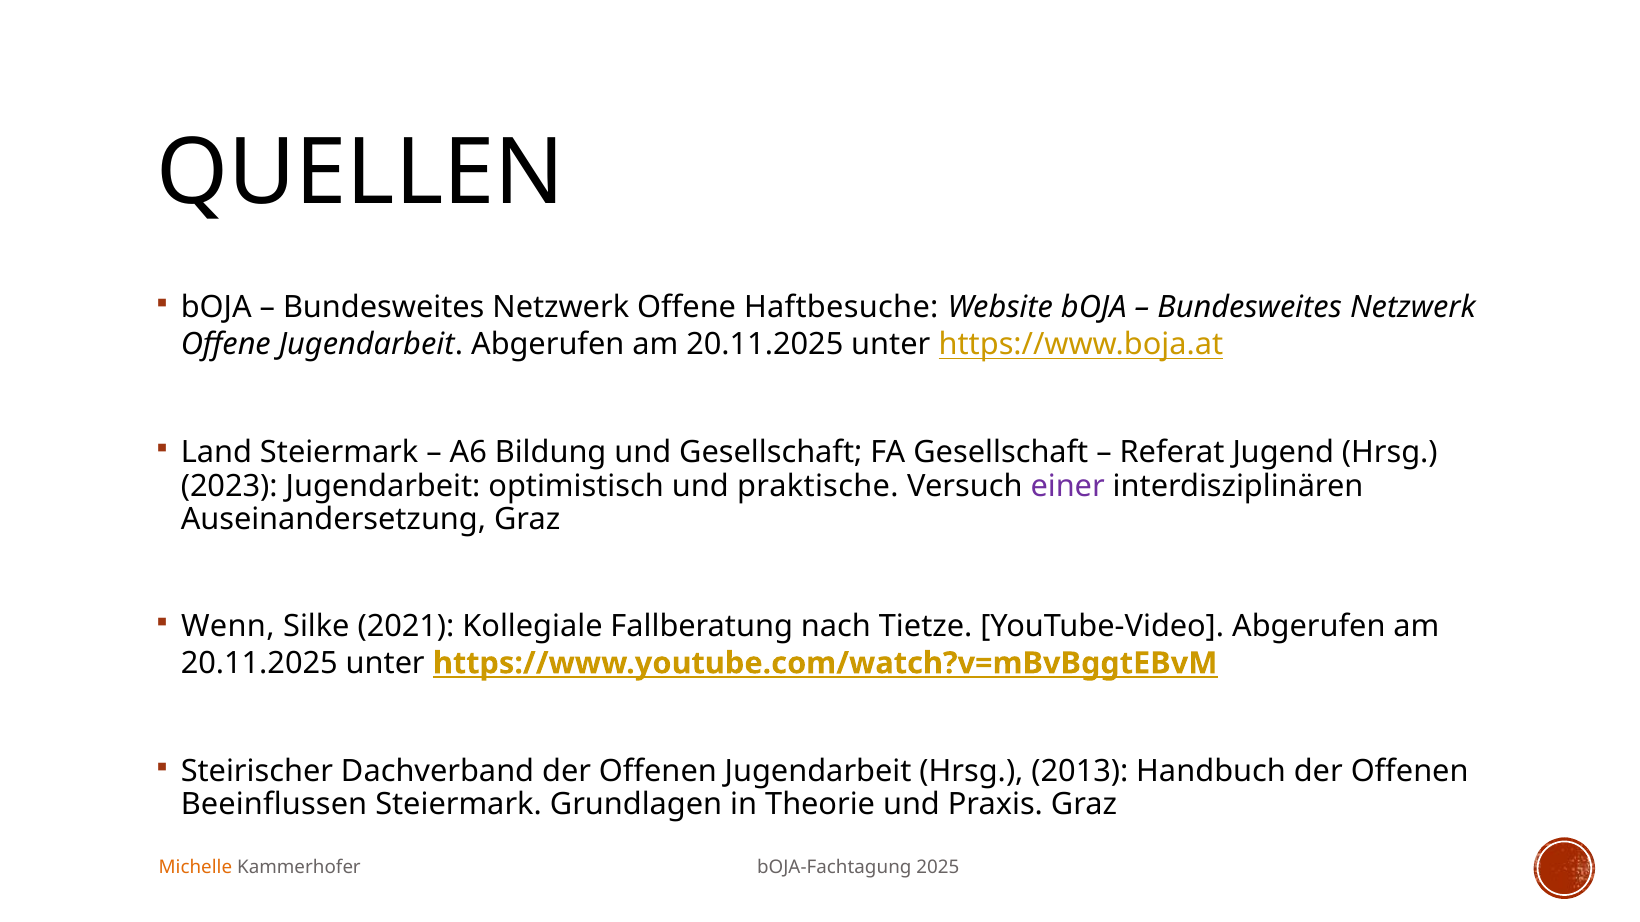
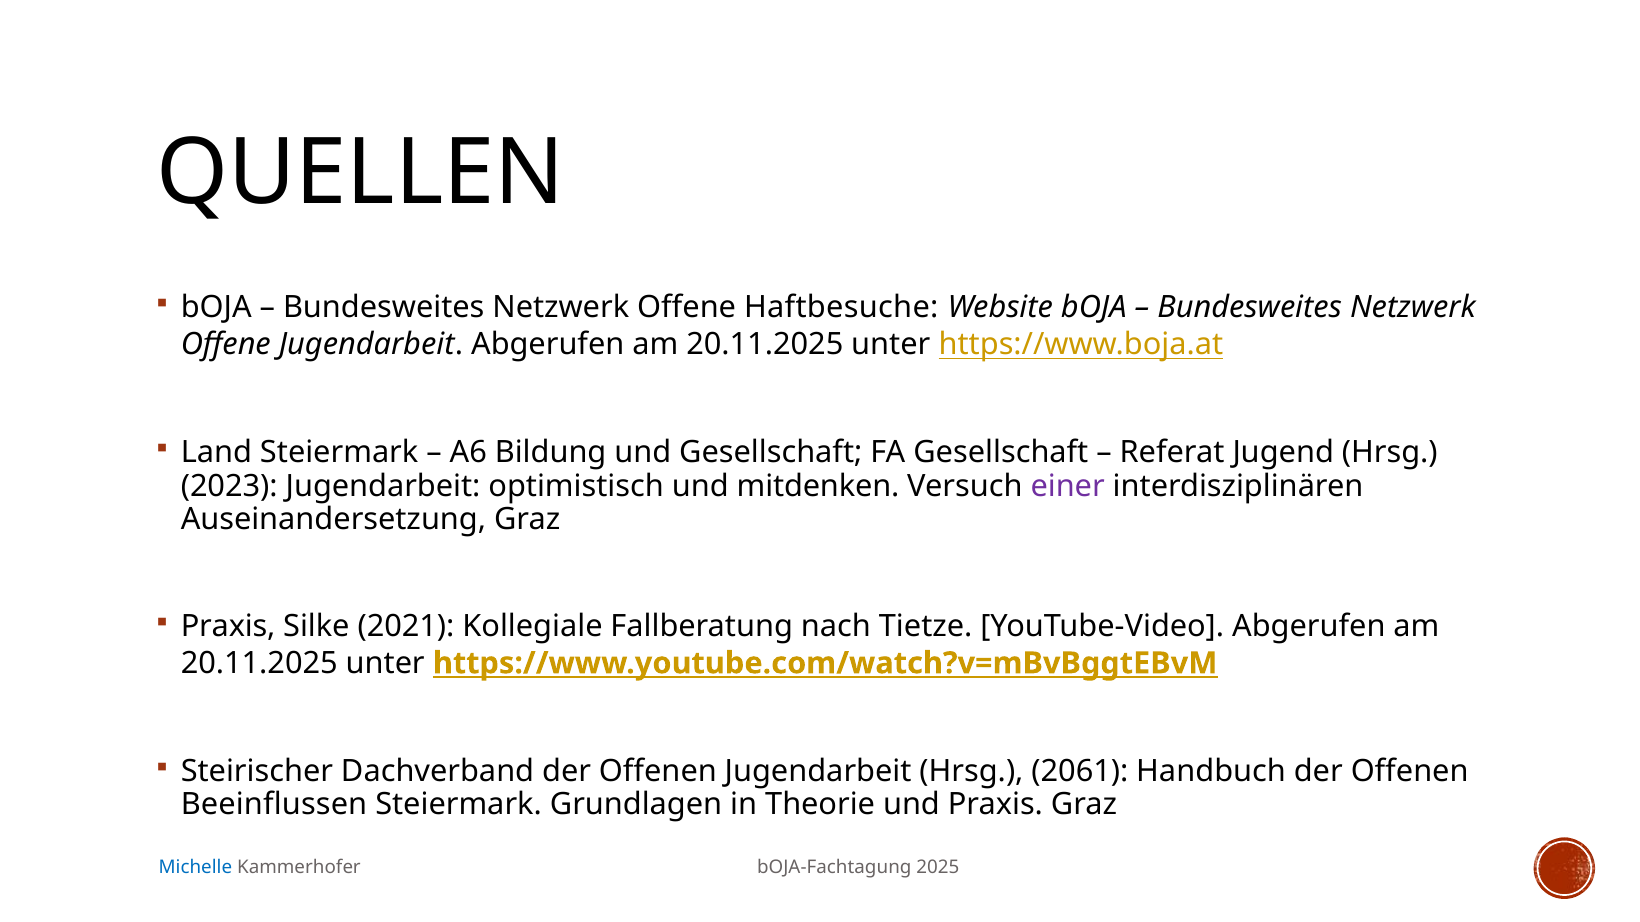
praktische: praktische -> mitdenken (818, 486)
Wenn: Wenn -> Praxis (228, 627)
2013: 2013 -> 2061 (1080, 772)
Michelle colour: orange -> blue (195, 868)
